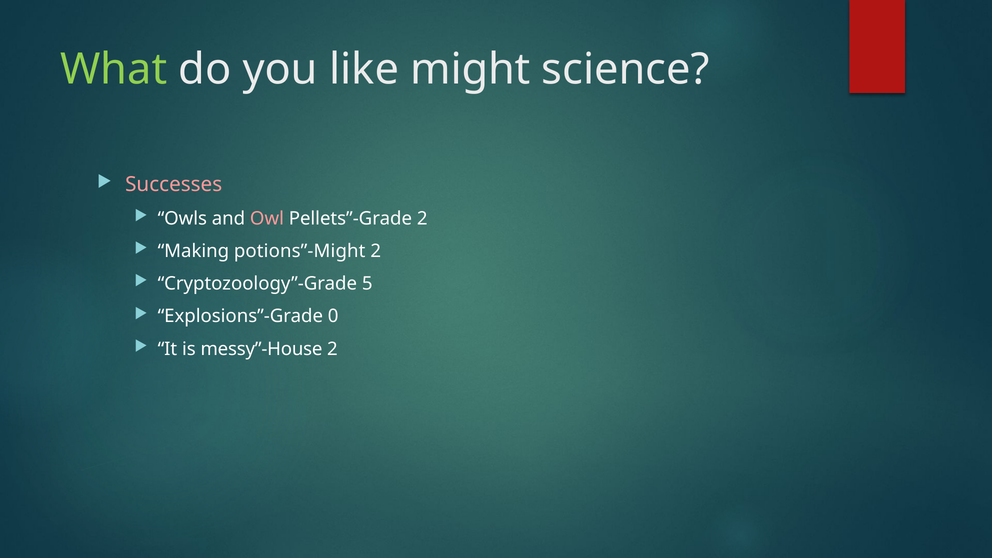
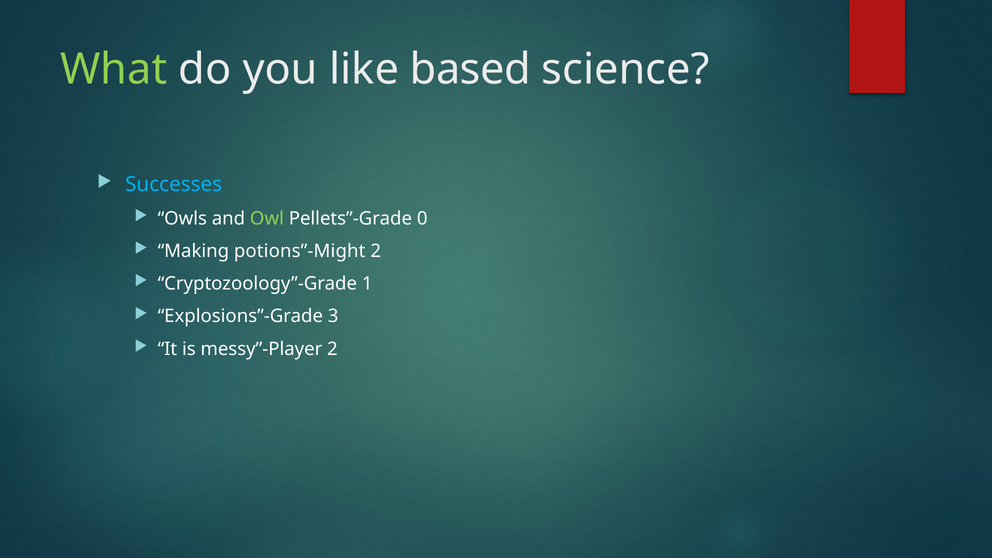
might: might -> based (470, 70)
Successes colour: pink -> light blue (174, 185)
Owl colour: pink -> light green (267, 218)
Pellets”-Grade 2: 2 -> 0 (422, 218)
5: 5 -> 1 (367, 284)
0: 0 -> 3 (333, 316)
messy”-House: messy”-House -> messy”-Player (261, 349)
